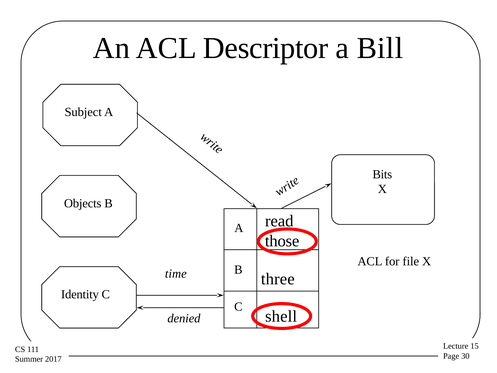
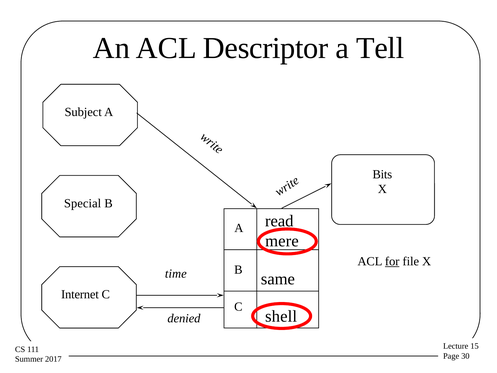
Bill: Bill -> Tell (380, 48)
Objects: Objects -> Special (83, 203)
those: those -> mere (282, 241)
for underline: none -> present (392, 261)
three: three -> same (278, 279)
Identity: Identity -> Internet (80, 294)
